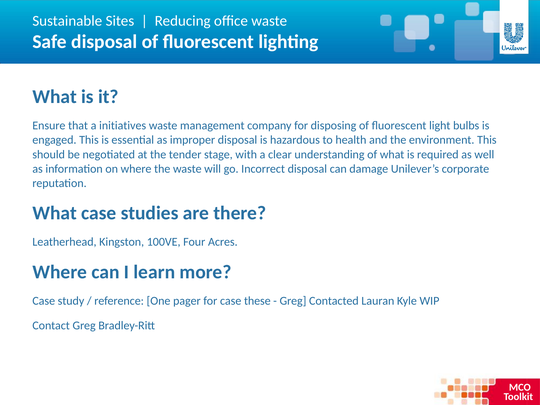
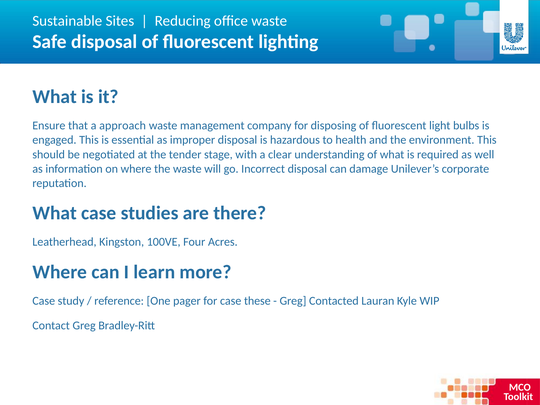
initiatives: initiatives -> approach (123, 126)
